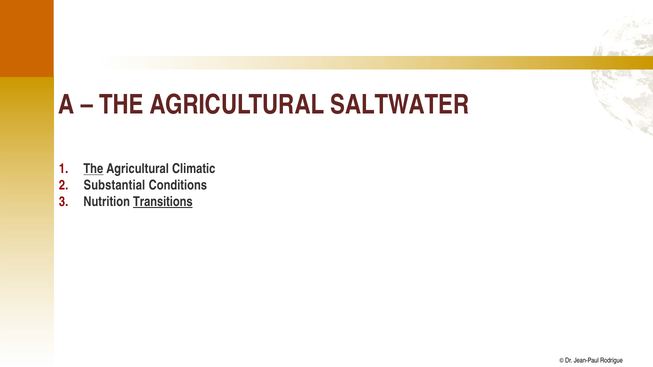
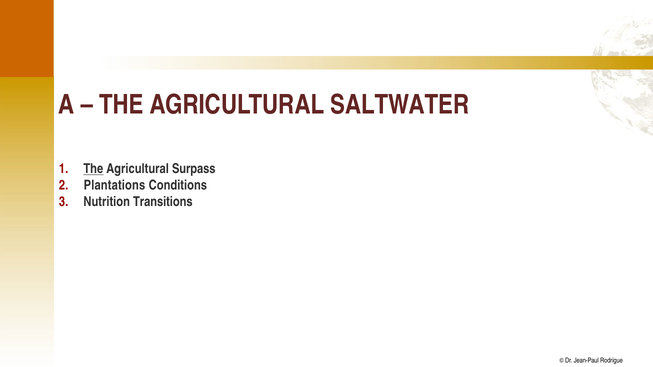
Climatic: Climatic -> Surpass (194, 169)
Substantial: Substantial -> Plantations (114, 185)
Transitions underline: present -> none (163, 202)
